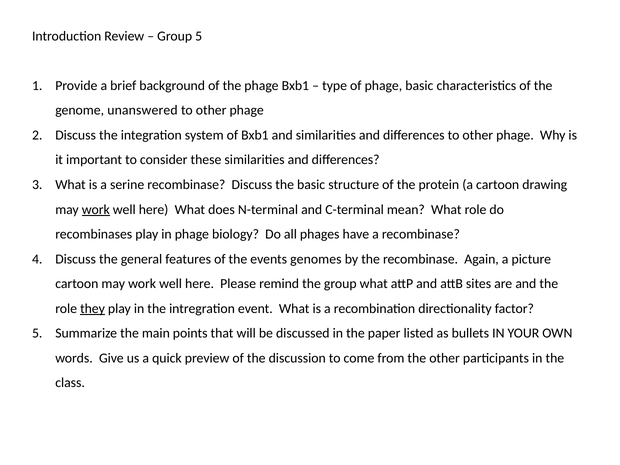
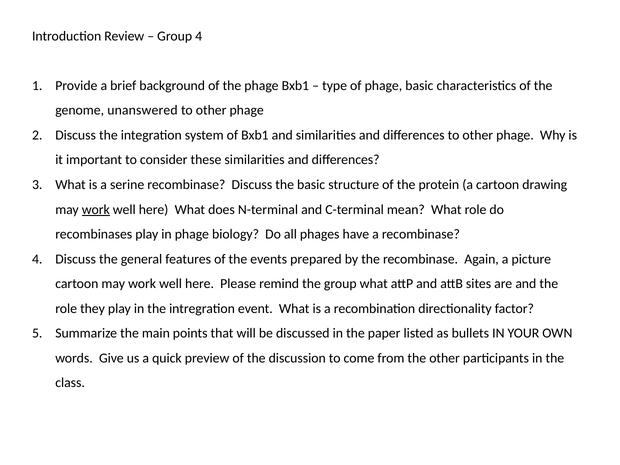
Group 5: 5 -> 4 (199, 36)
genomes: genomes -> prepared (316, 259)
they underline: present -> none (92, 309)
